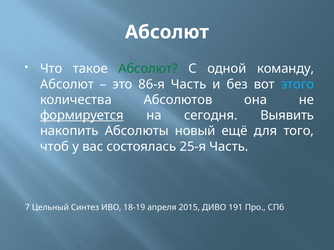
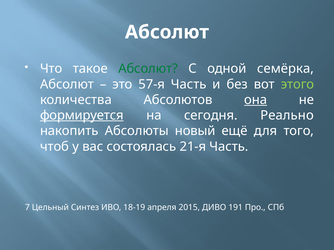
команду: команду -> семёрка (285, 69)
86-я: 86-я -> 57-я (152, 84)
этого colour: light blue -> light green (297, 84)
она underline: none -> present (256, 100)
Выявить: Выявить -> Реально (287, 116)
25-я: 25-я -> 21-я (193, 147)
